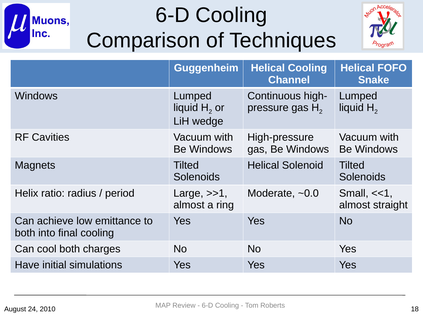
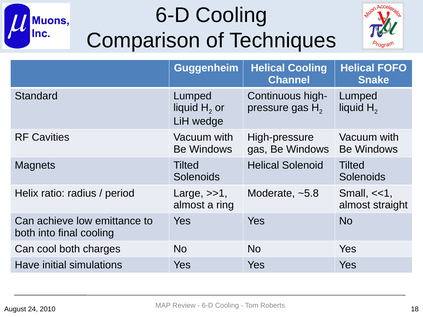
Windows: Windows -> Standard (36, 96)
~0.0: ~0.0 -> ~5.8 (308, 193)
